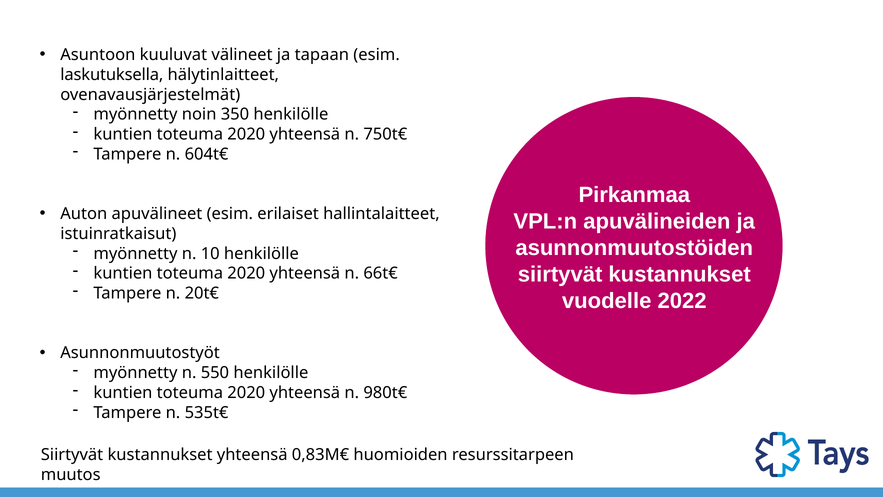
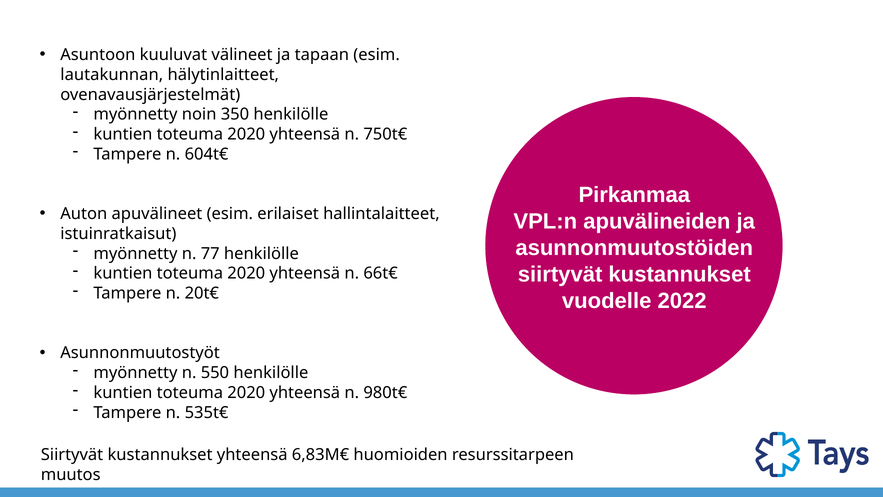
laskutuksella: laskutuksella -> lautakunnan (112, 75)
10: 10 -> 77 (210, 253)
0,83M€: 0,83M€ -> 6,83M€ (321, 454)
